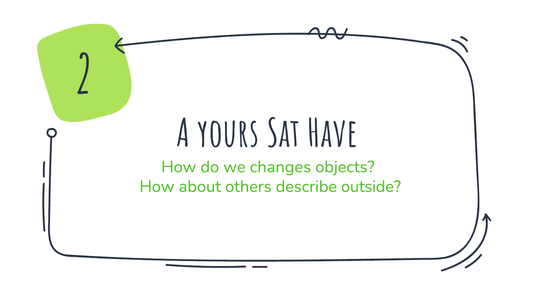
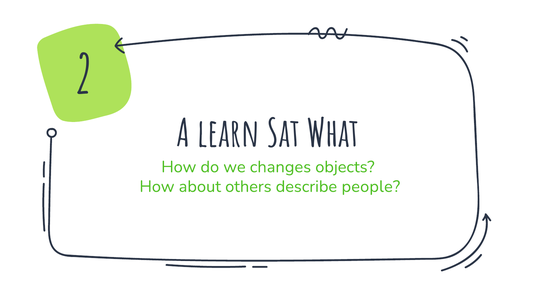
yours: yours -> learn (228, 134)
Have: Have -> What (333, 134)
outside: outside -> people (371, 186)
